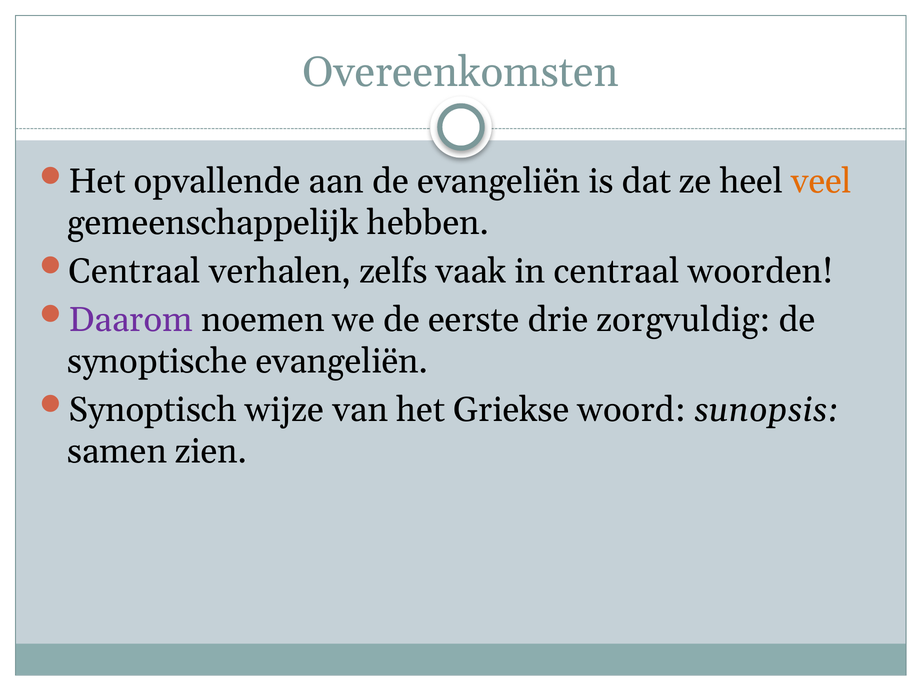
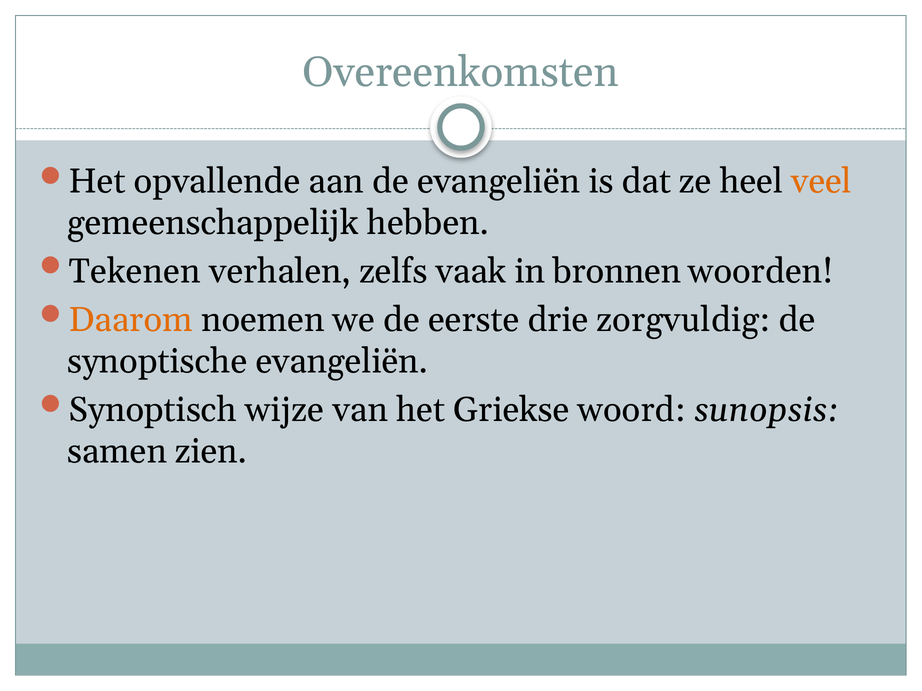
Centraal: Centraal -> Tekenen (135, 272)
in centraal: centraal -> bronnen (617, 272)
Daarom colour: purple -> orange (131, 320)
